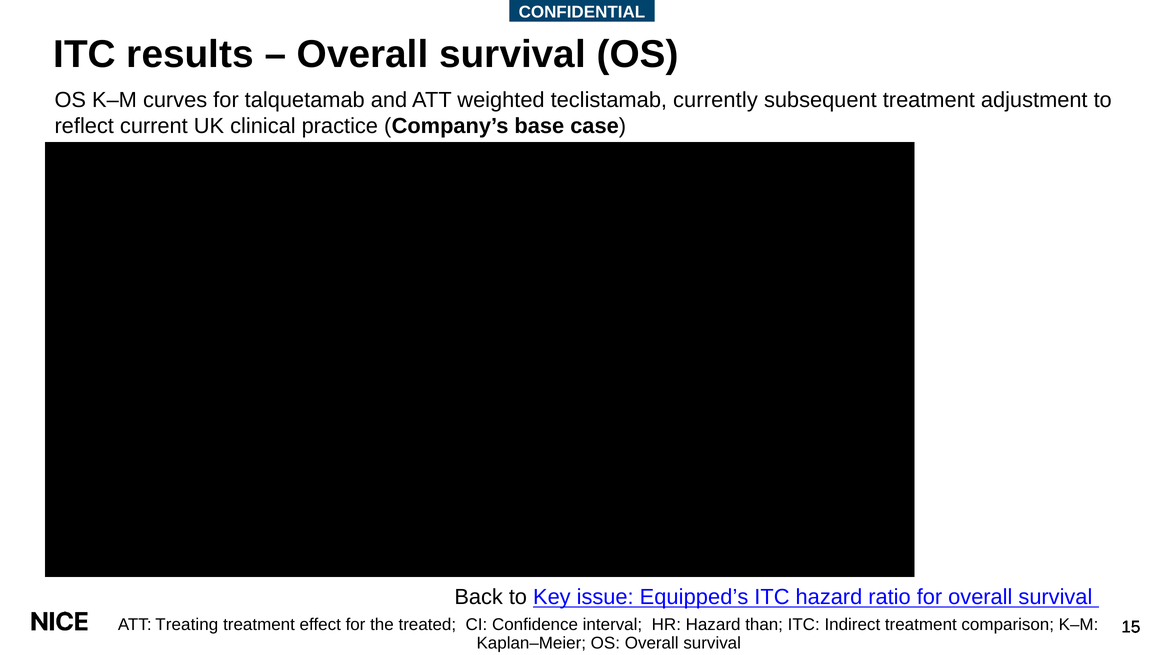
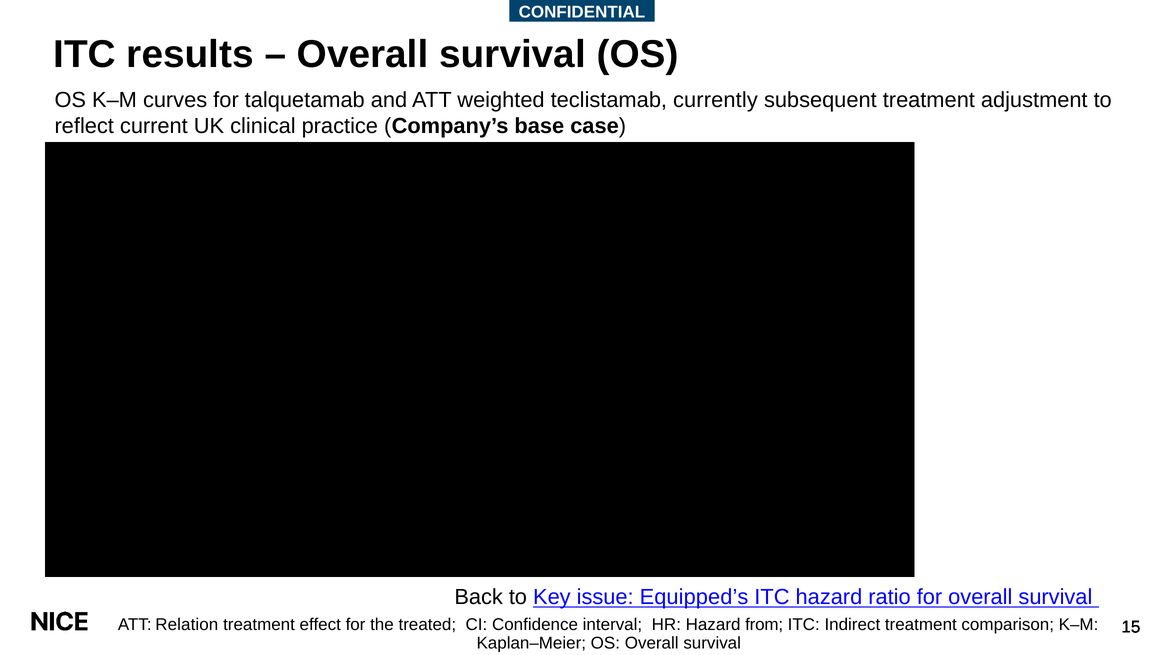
Treating: Treating -> Relation (187, 624)
than: than -> from (764, 624)
